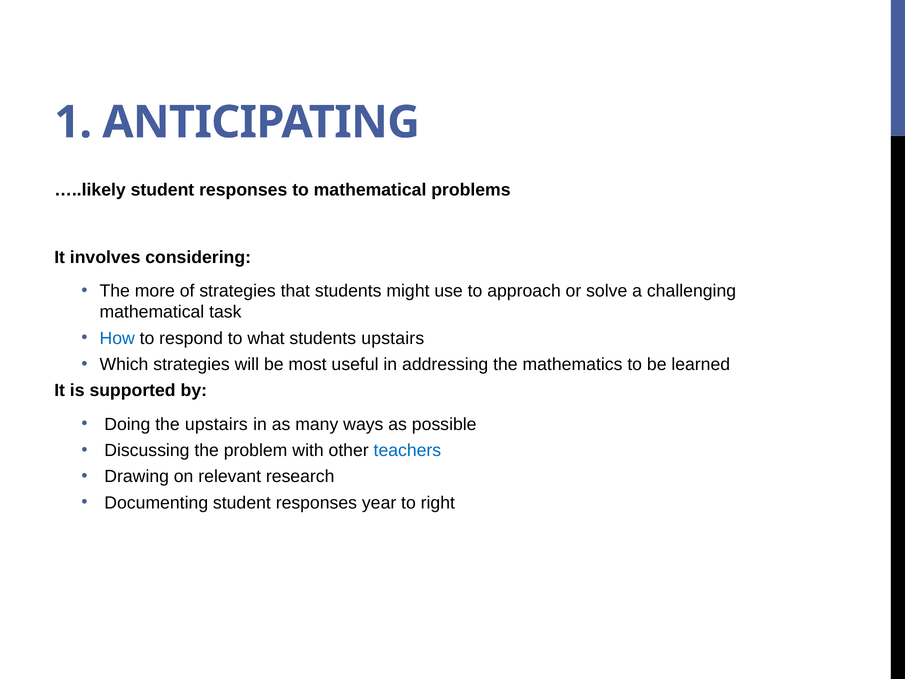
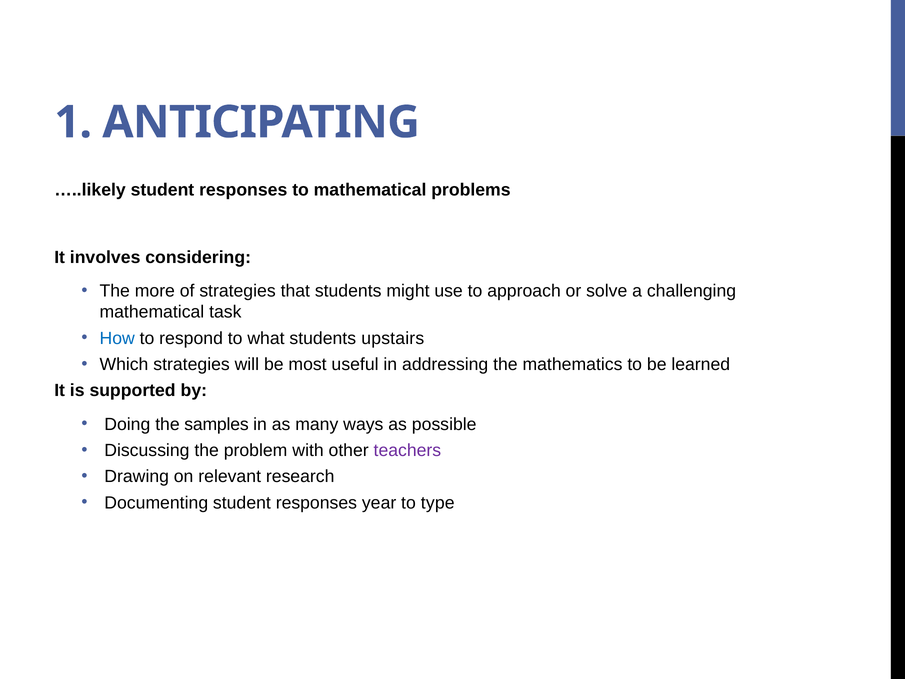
the upstairs: upstairs -> samples (217, 424)
teachers colour: blue -> purple (407, 450)
right: right -> type (438, 503)
